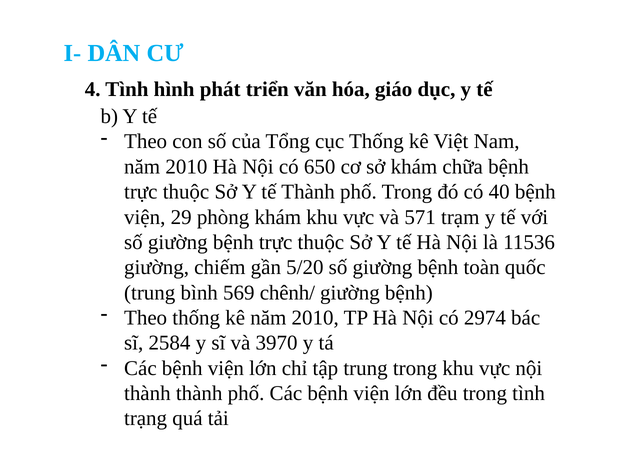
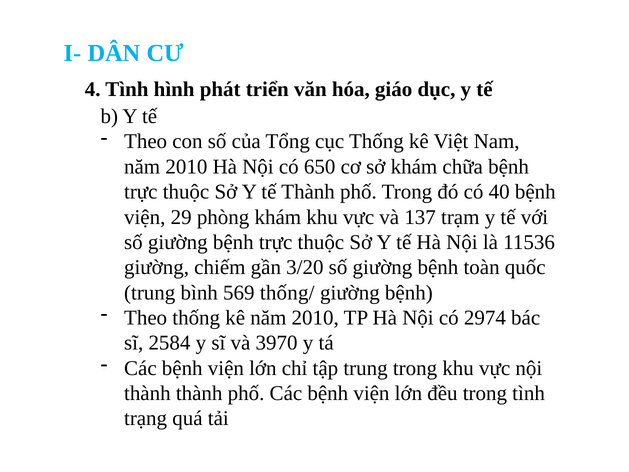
571: 571 -> 137 (420, 217)
5/20: 5/20 -> 3/20 (305, 267)
chênh/: chênh/ -> thống/ (287, 292)
